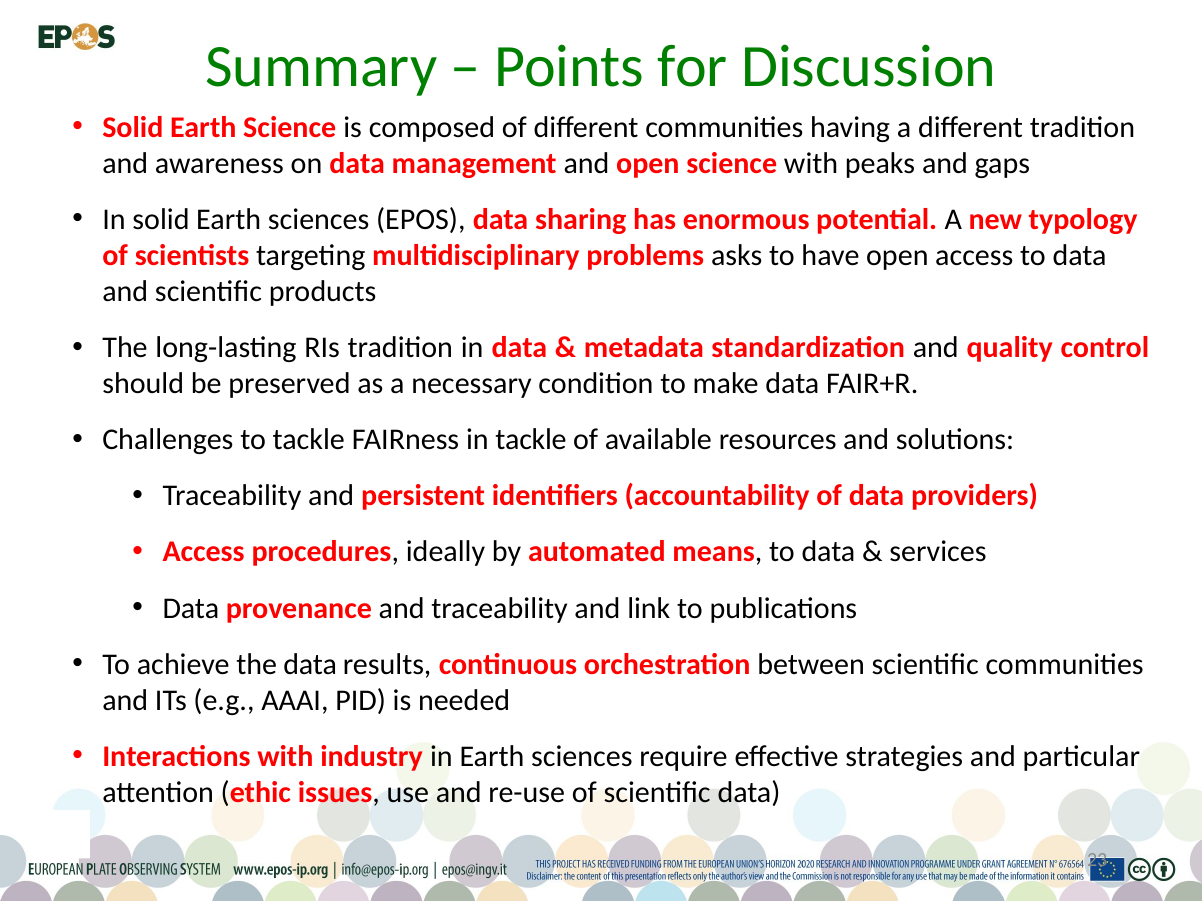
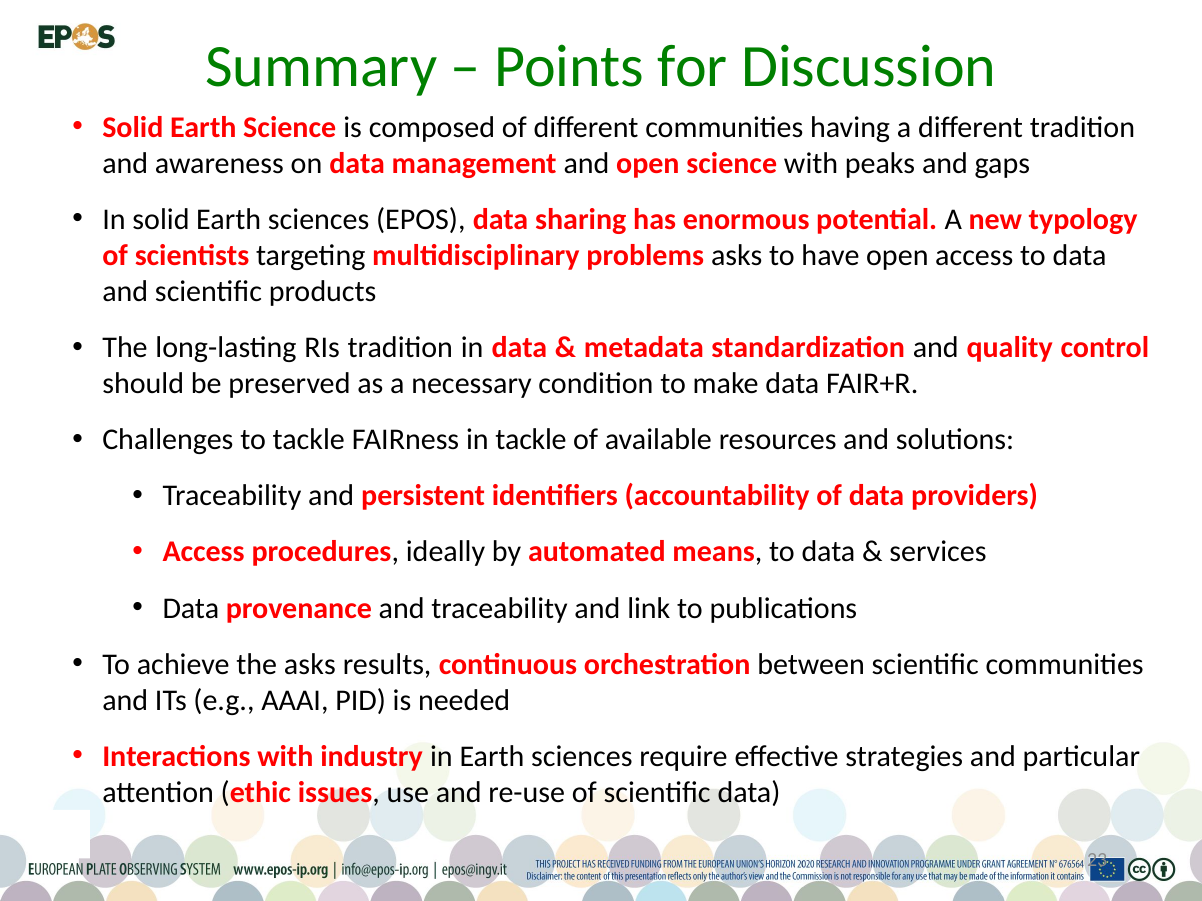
the data: data -> asks (310, 665)
